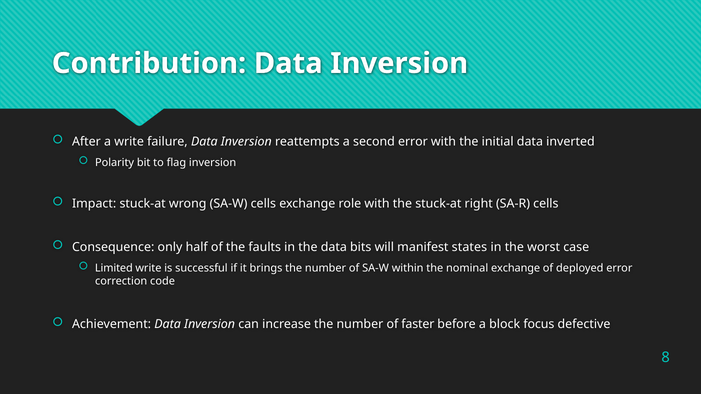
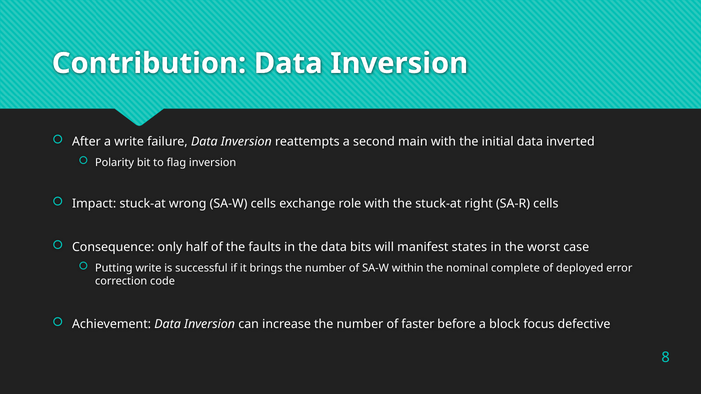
second error: error -> main (413, 142)
Limited: Limited -> Putting (114, 268)
nominal exchange: exchange -> complete (515, 268)
